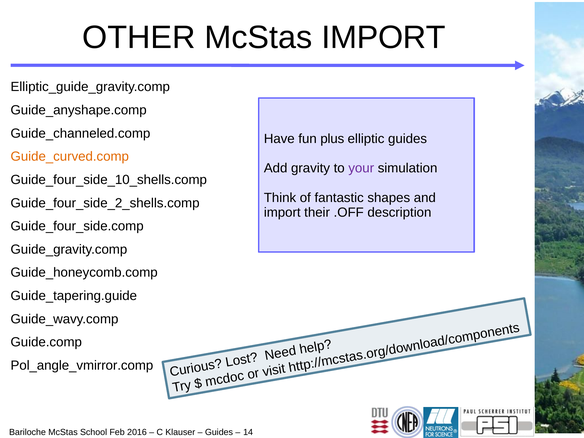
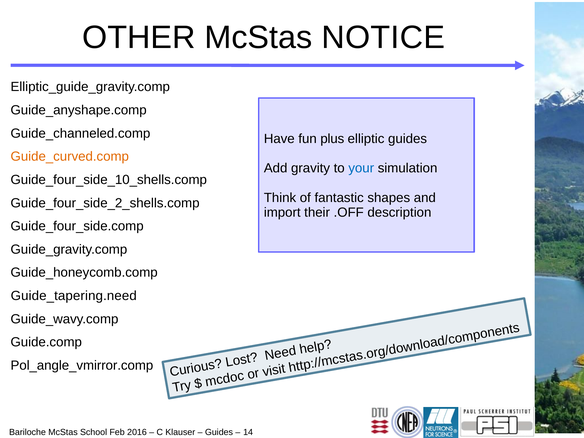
McStas IMPORT: IMPORT -> NOTICE (383, 38)
your colour: purple -> blue (361, 168)
Guide_tapering.guide: Guide_tapering.guide -> Guide_tapering.need (74, 296)
